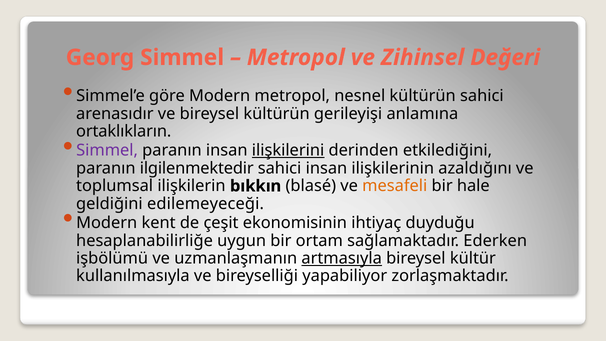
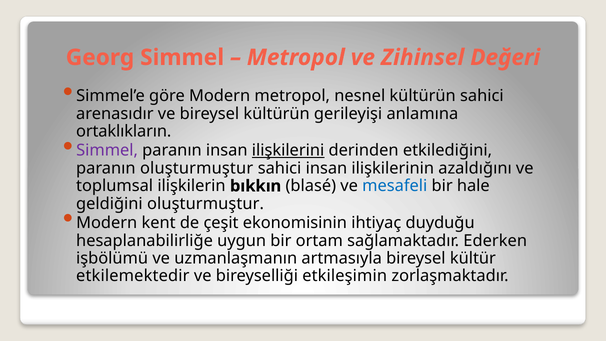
paranın ilgilenmektedir: ilgilenmektedir -> oluşturmuştur (197, 168)
mesafeli colour: orange -> blue (395, 186)
geldiğini edilemeyeceği: edilemeyeceği -> oluşturmuştur (205, 204)
artmasıyla underline: present -> none (342, 258)
kullanılmasıyla: kullanılmasıyla -> etkilemektedir (133, 276)
yapabiliyor: yapabiliyor -> etkileşimin (345, 276)
